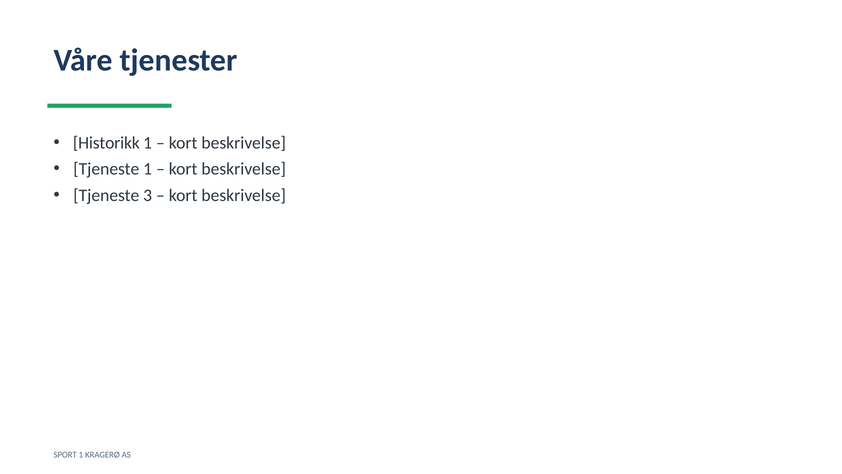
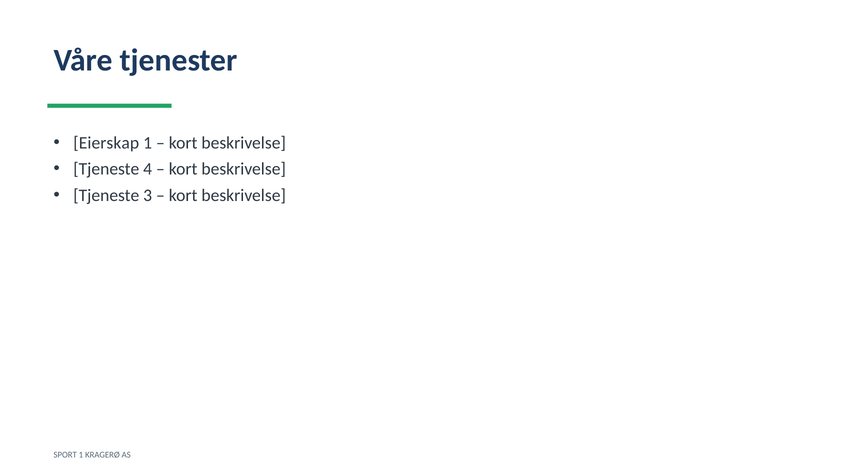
Historikk: Historikk -> Eierskap (106, 143)
Tjeneste 1: 1 -> 4 (148, 169)
